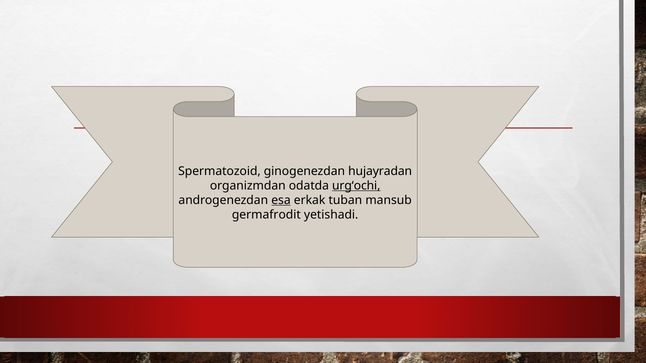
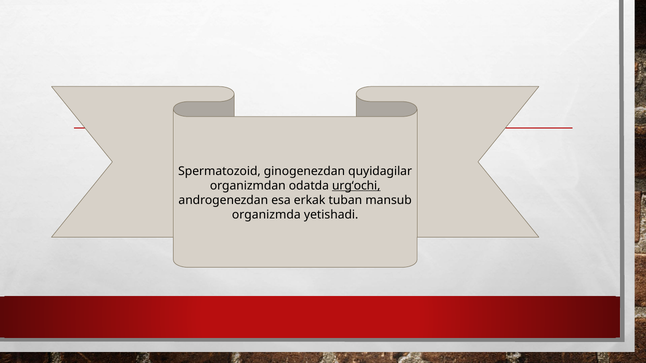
hujayradan: hujayradan -> quyidagilar (380, 171)
esa underline: present -> none (281, 200)
germafrodit: germafrodit -> organizmda (266, 215)
